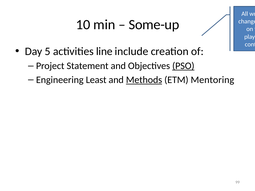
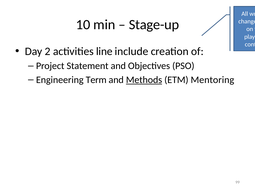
Some-up: Some-up -> Stage-up (154, 25)
5: 5 -> 2 (48, 51)
PSO underline: present -> none (183, 66)
Least: Least -> Term (96, 80)
